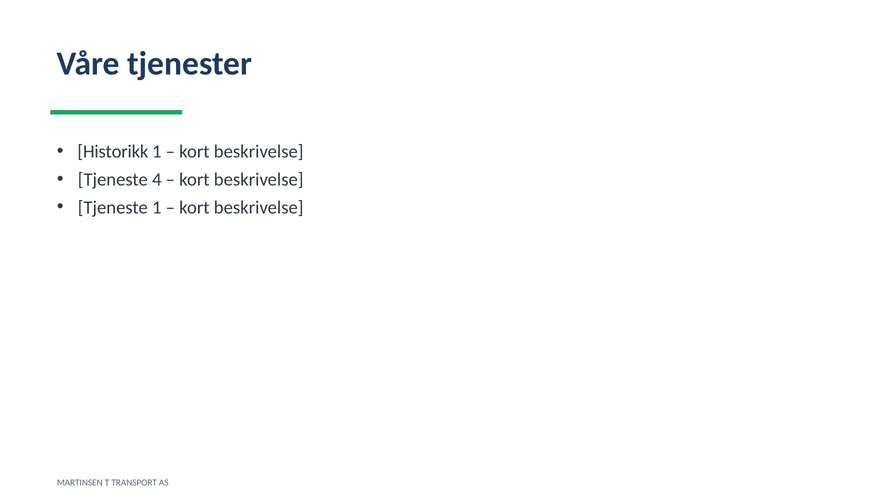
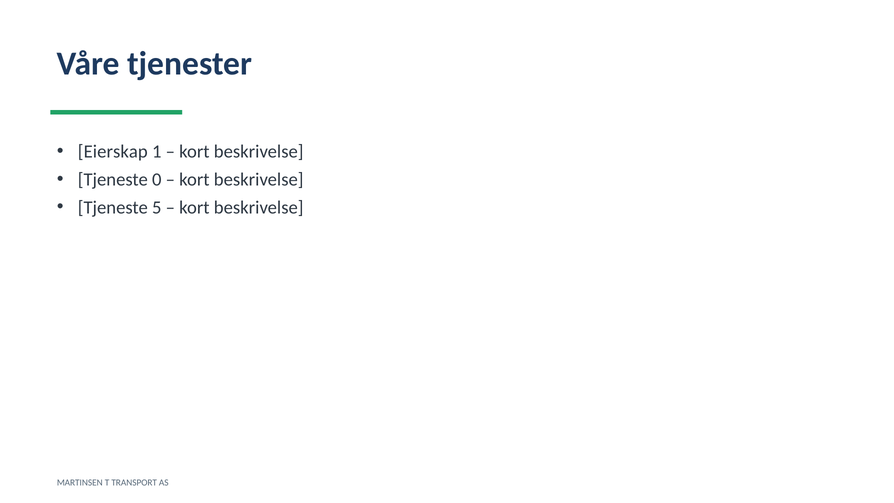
Historikk: Historikk -> Eierskap (113, 151)
4: 4 -> 0 (157, 179)
Tjeneste 1: 1 -> 5 (157, 207)
